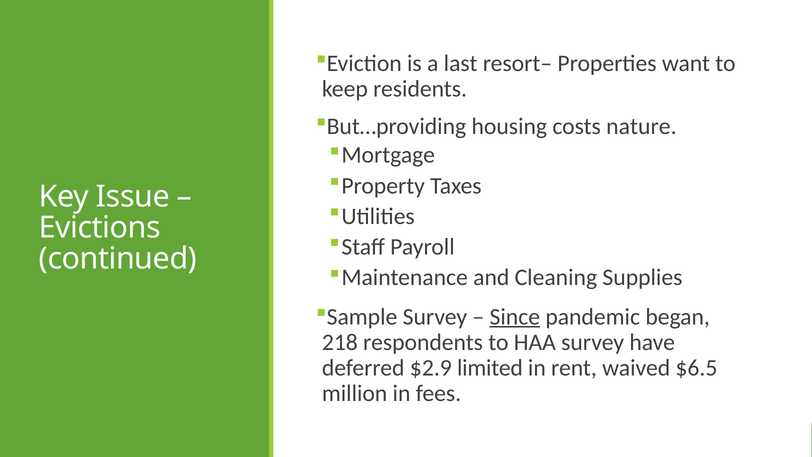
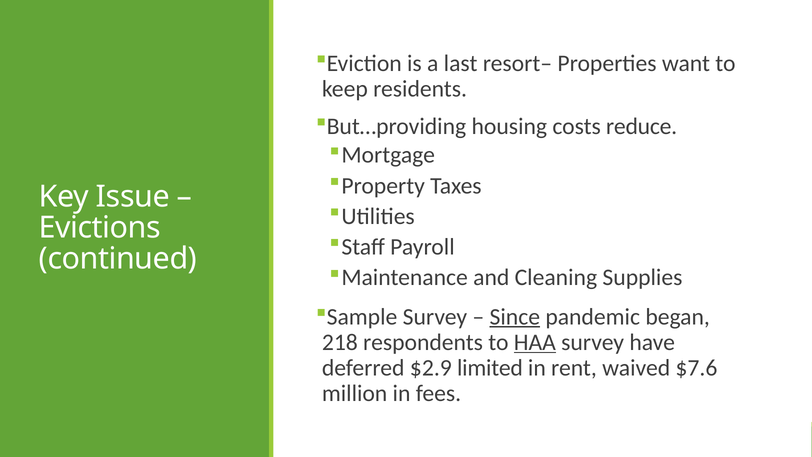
nature: nature -> reduce (642, 126)
HAA underline: none -> present (535, 342)
$6.5: $6.5 -> $7.6 (696, 368)
